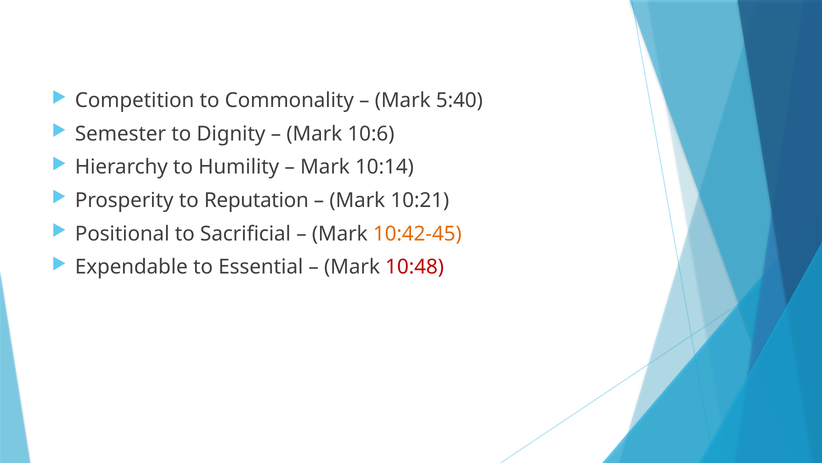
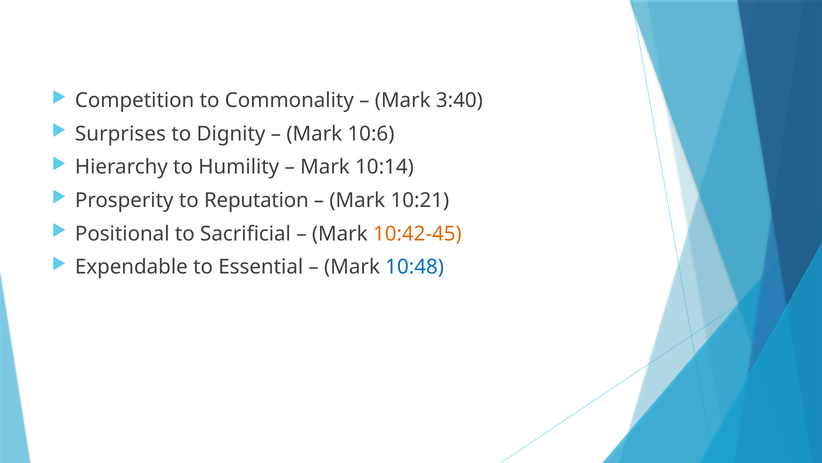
5:40: 5:40 -> 3:40 (459, 101)
Semester: Semester -> Surprises (120, 134)
10:48 colour: red -> blue (415, 267)
